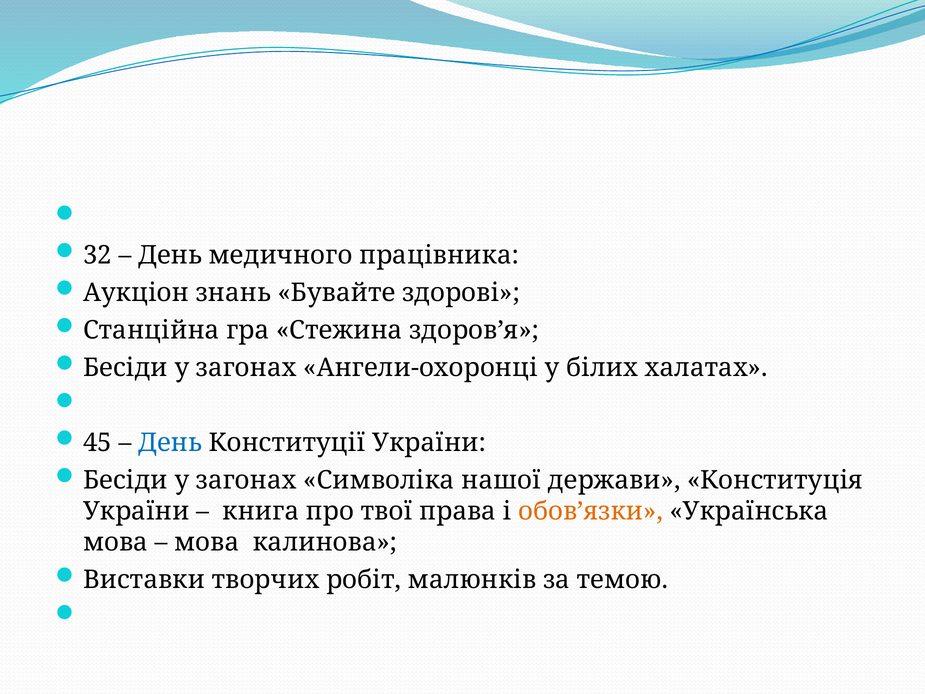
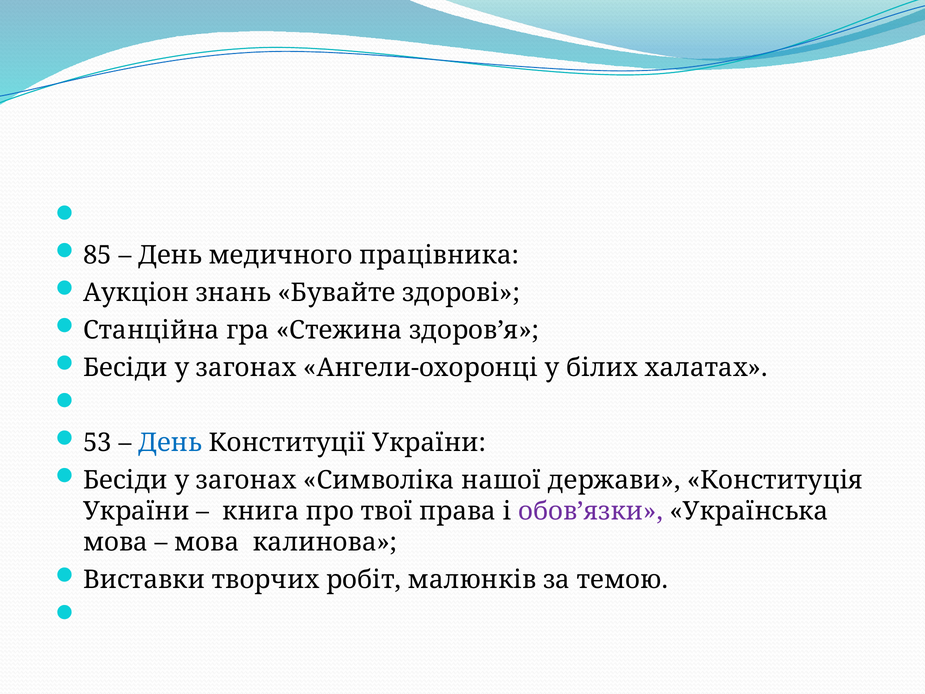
32: 32 -> 85 (97, 255)
45: 45 -> 53 (97, 443)
обов’язки colour: orange -> purple (591, 511)
